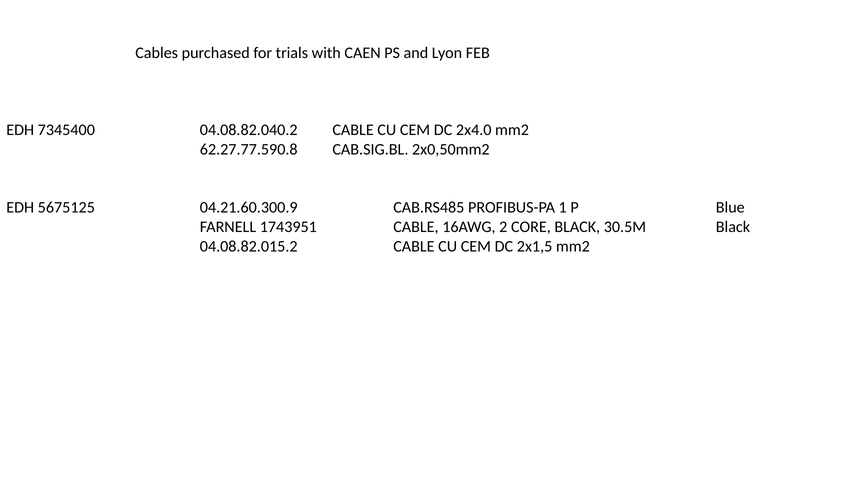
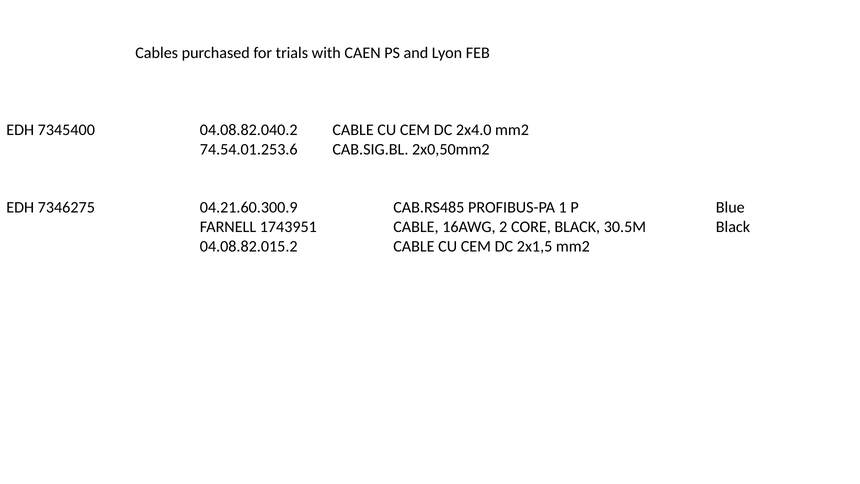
62.27.77.590.8: 62.27.77.590.8 -> 74.54.01.253.6 (249, 149)
5675125: 5675125 -> 7346275 (66, 207)
